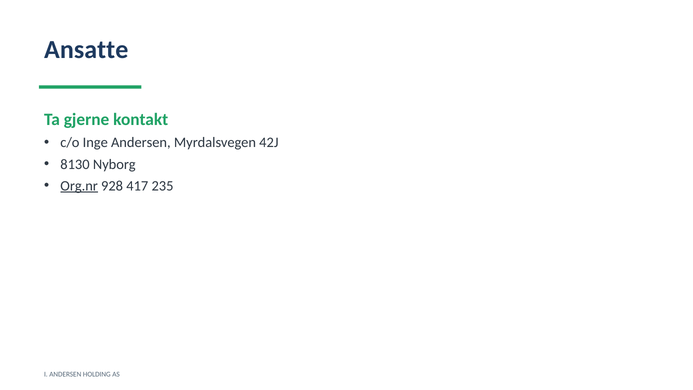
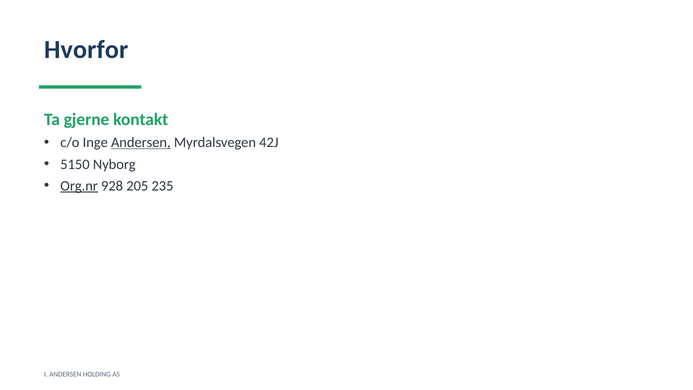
Ansatte: Ansatte -> Hvorfor (86, 49)
Andersen underline: none -> present (141, 143)
8130: 8130 -> 5150 (75, 164)
417: 417 -> 205 (137, 186)
